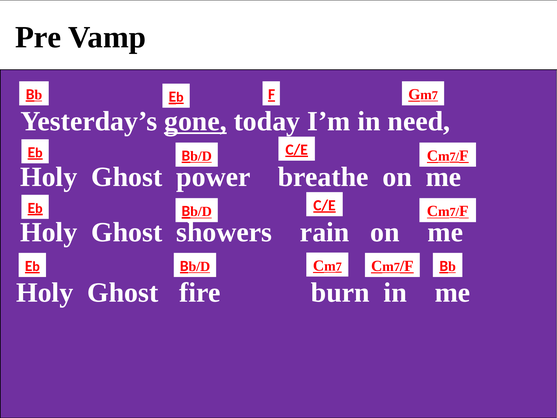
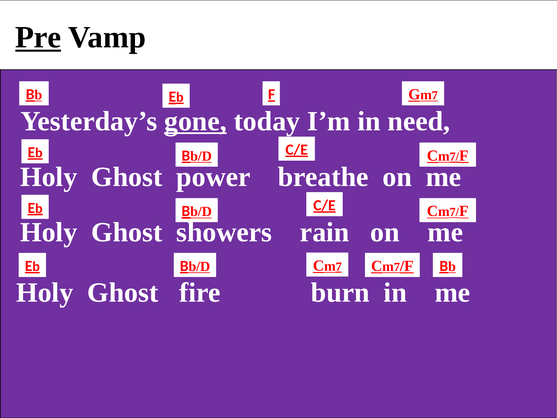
Pre underline: none -> present (38, 37)
